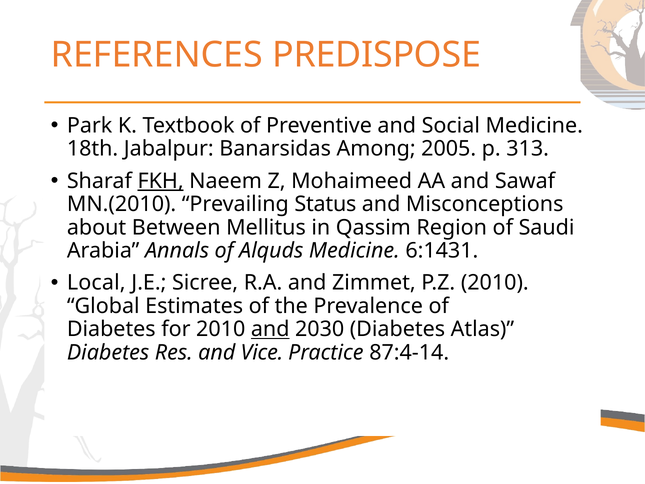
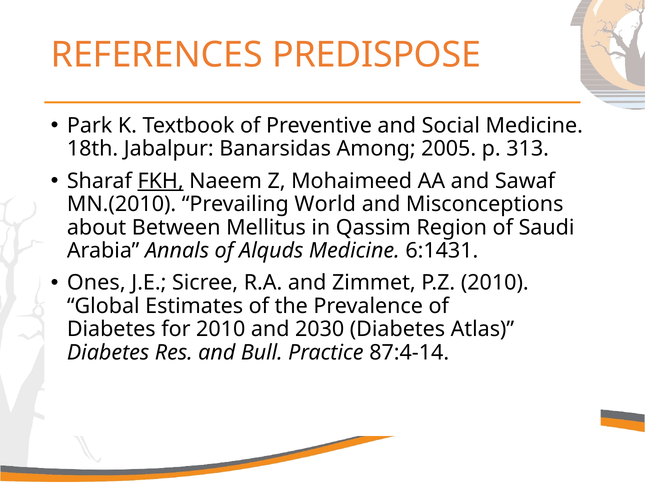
Status: Status -> World (325, 204)
Local: Local -> Ones (96, 283)
and underline: present -> none (270, 329)
Vice: Vice -> Bull (262, 352)
